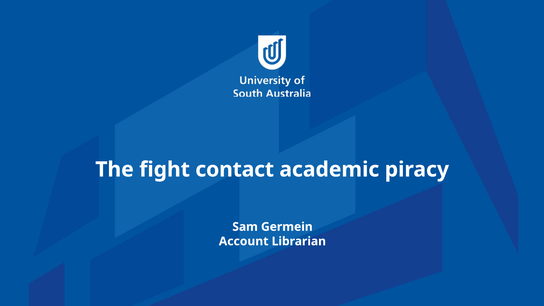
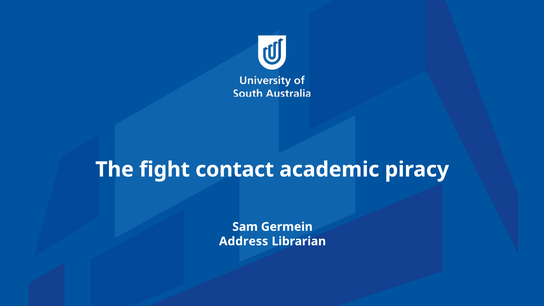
Account: Account -> Address (244, 241)
